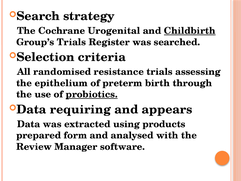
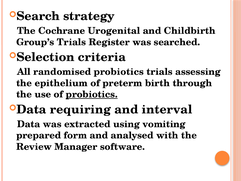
Childbirth underline: present -> none (190, 31)
randomised resistance: resistance -> probiotics (119, 72)
appears: appears -> interval (167, 109)
products: products -> vomiting (164, 124)
